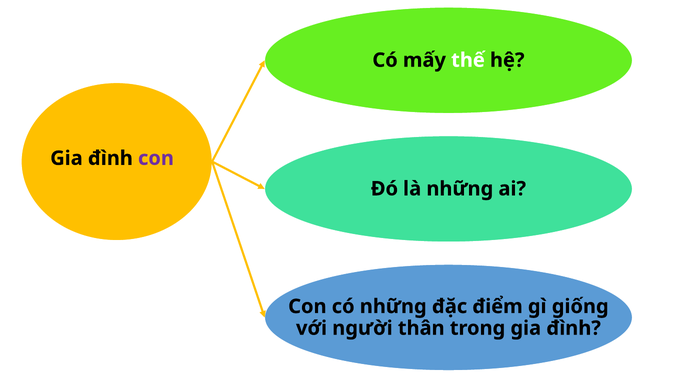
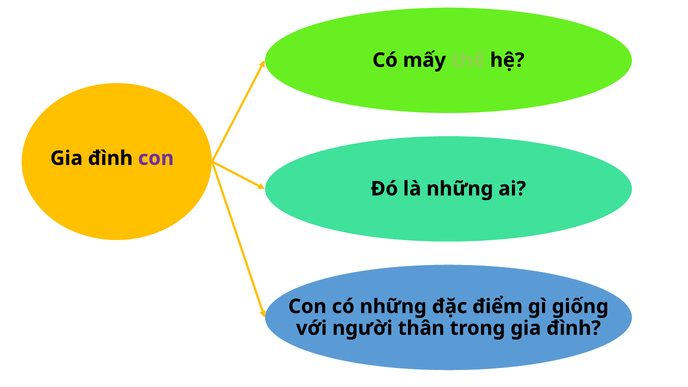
thế colour: white -> light green (468, 60)
